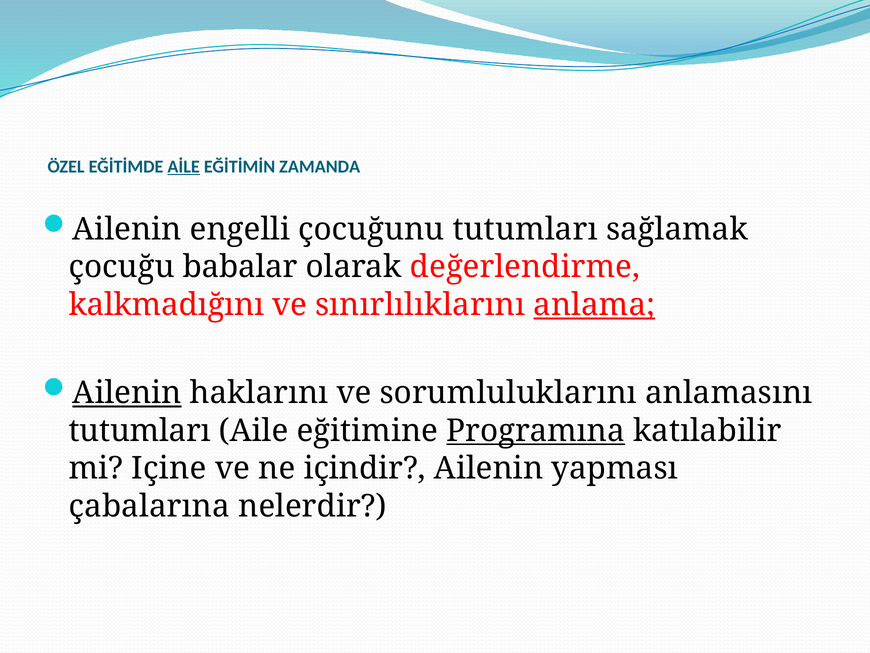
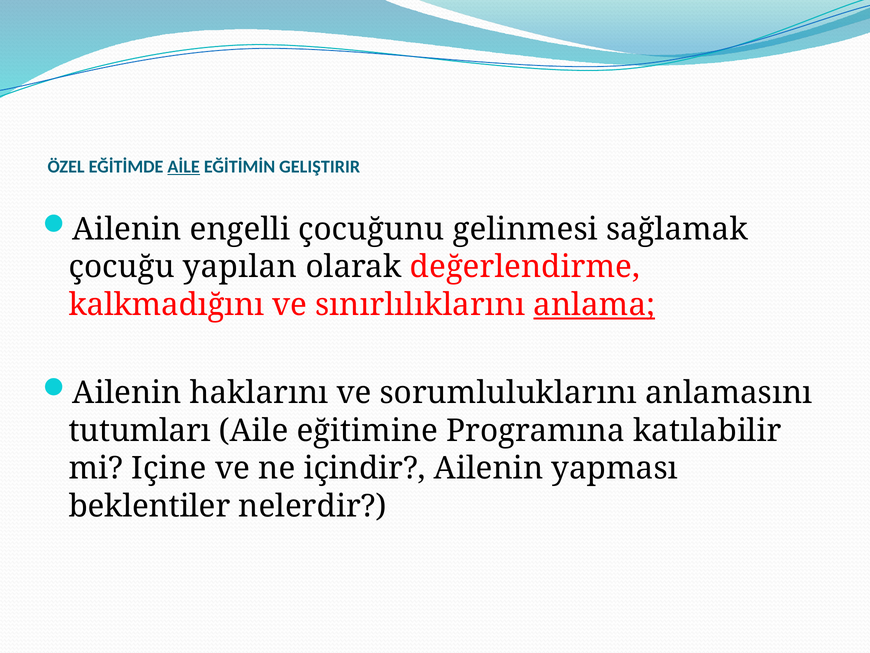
ZAMANDA: ZAMANDA -> GELIŞTIRIR (320, 167)
çocuğunu tutumları: tutumları -> gelinmesi (525, 229)
babalar: babalar -> yapılan (240, 267)
Ailenin underline: present -> none (127, 393)
Programına underline: present -> none (536, 430)
çabalarına: çabalarına -> beklentiler (149, 506)
